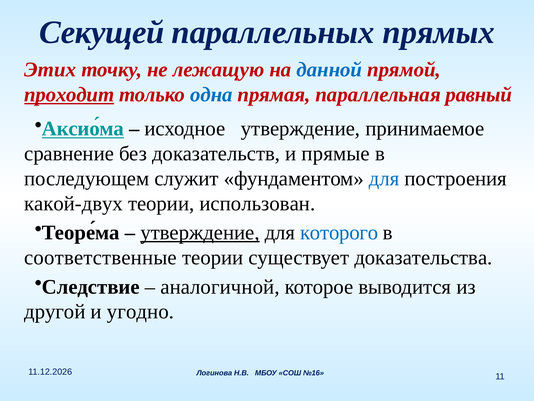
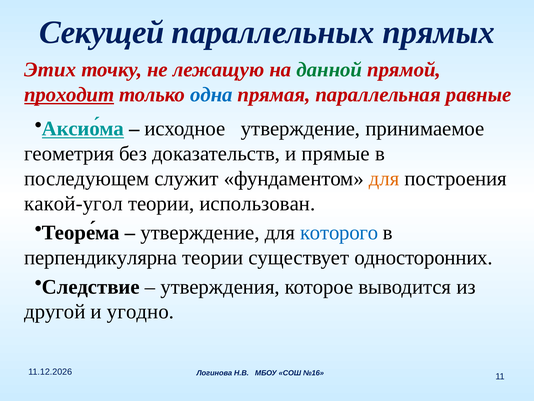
данной colour: blue -> green (329, 70)
равный: равный -> равные (479, 95)
сравнение: сравнение -> геометрия (69, 153)
для colour: blue -> orange (384, 178)
какой-двух: какой-двух -> какой-угол (73, 203)
утверждение underline: present -> none (200, 232)
соответственные: соответственные -> перпендикулярна (101, 257)
доказательства: доказательства -> односторонних (424, 257)
аналогичной: аналогичной -> утверждения (220, 286)
